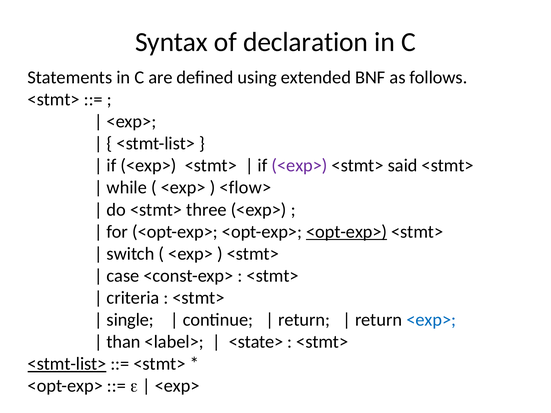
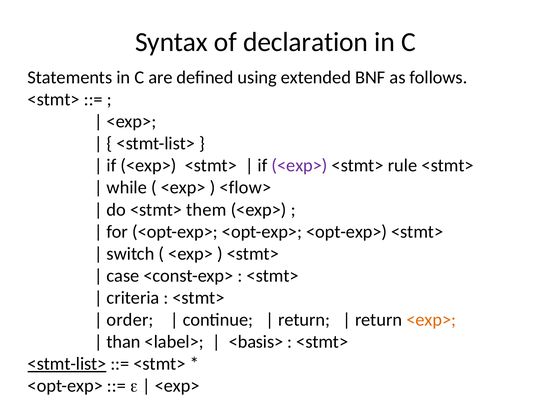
said: said -> rule (403, 166)
three: three -> them (206, 210)
<opt-exp> underline: present -> none (347, 232)
single: single -> order (130, 320)
<exp> colour: blue -> orange (431, 320)
<state>: <state> -> <basis> (256, 342)
